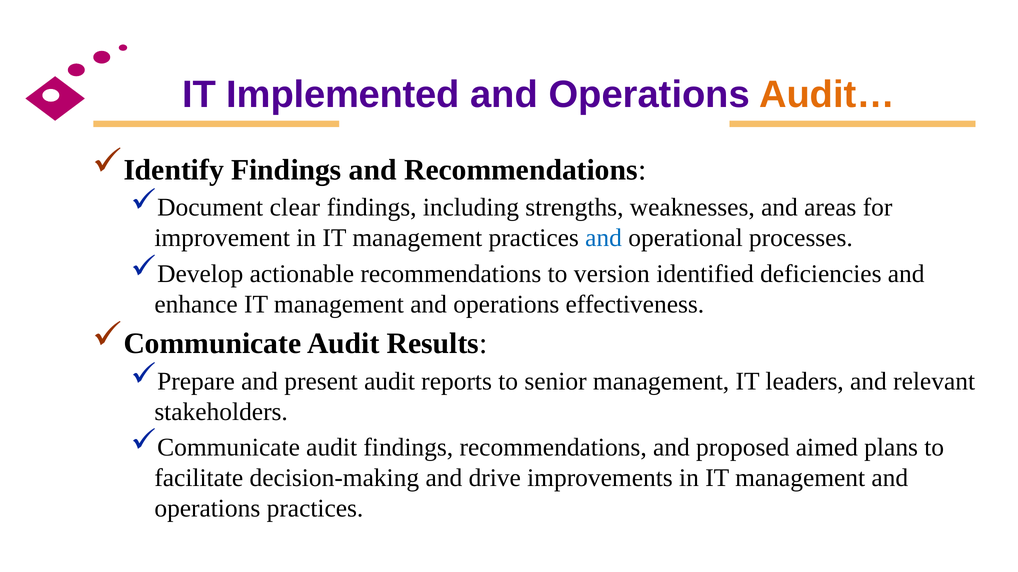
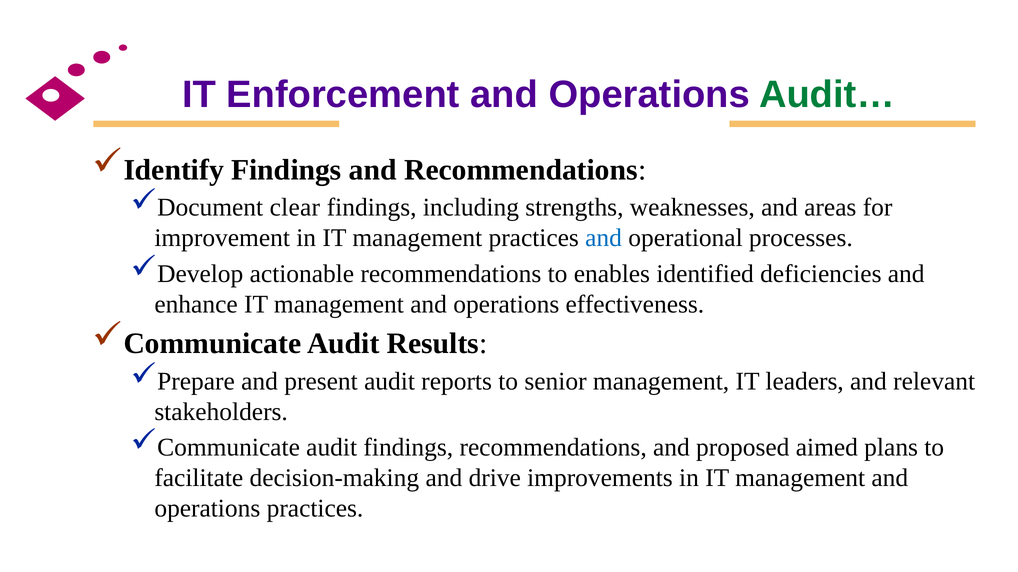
Implemented: Implemented -> Enforcement (343, 95)
Audit… colour: orange -> green (827, 95)
version: version -> enables (612, 274)
